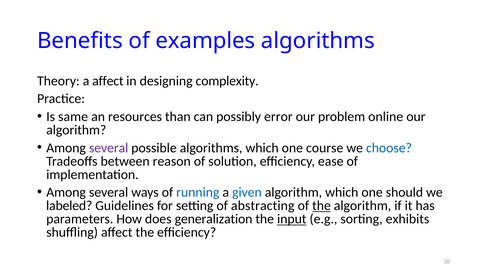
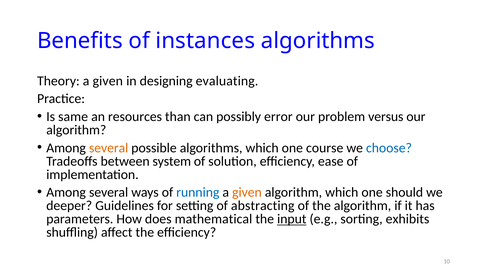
examples: examples -> instances (205, 41)
Theory a affect: affect -> given (108, 81)
complexity: complexity -> evaluating (227, 81)
online: online -> versus (386, 117)
several colour: purple -> orange (109, 148)
reason: reason -> system (172, 161)
given colour: blue -> orange (247, 192)
labeled: labeled -> deeper (69, 206)
the underline: present -> none (322, 206)
generalization: generalization -> mathematical (213, 219)
